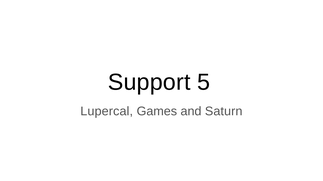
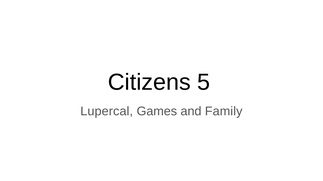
Support: Support -> Citizens (149, 83)
Saturn: Saturn -> Family (224, 112)
